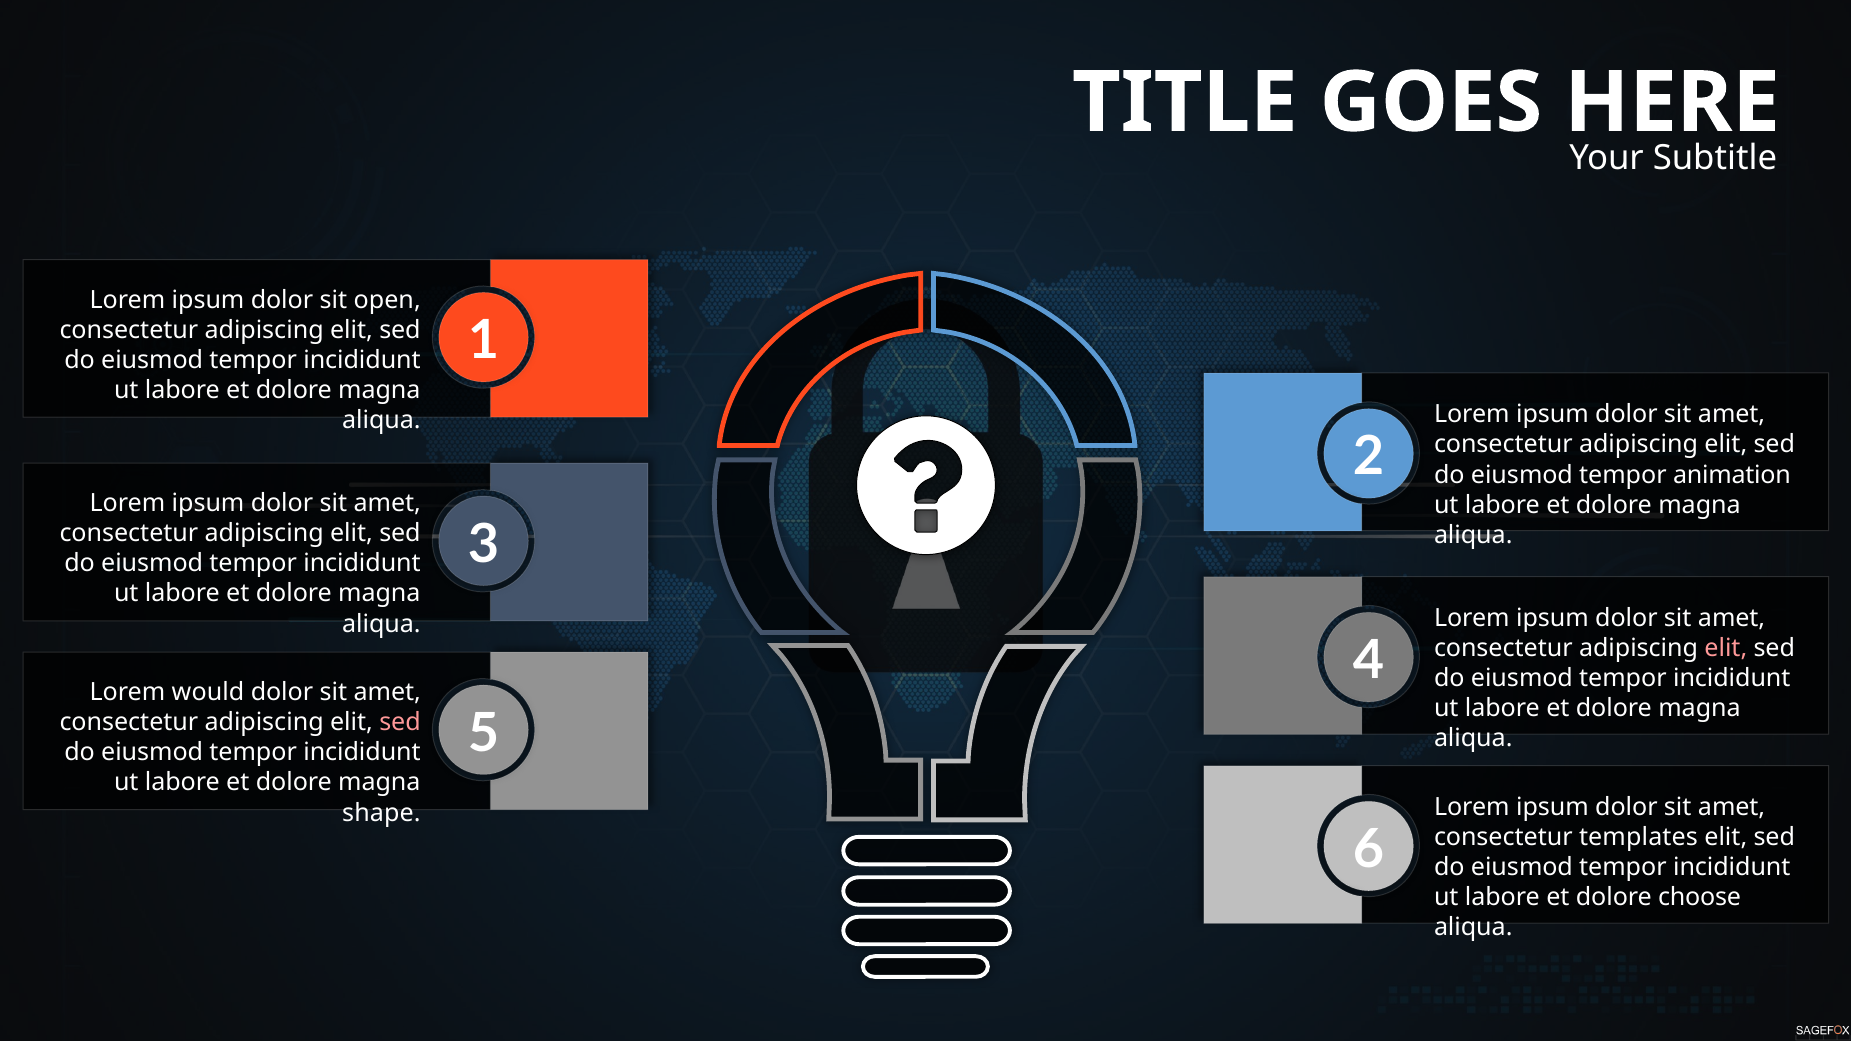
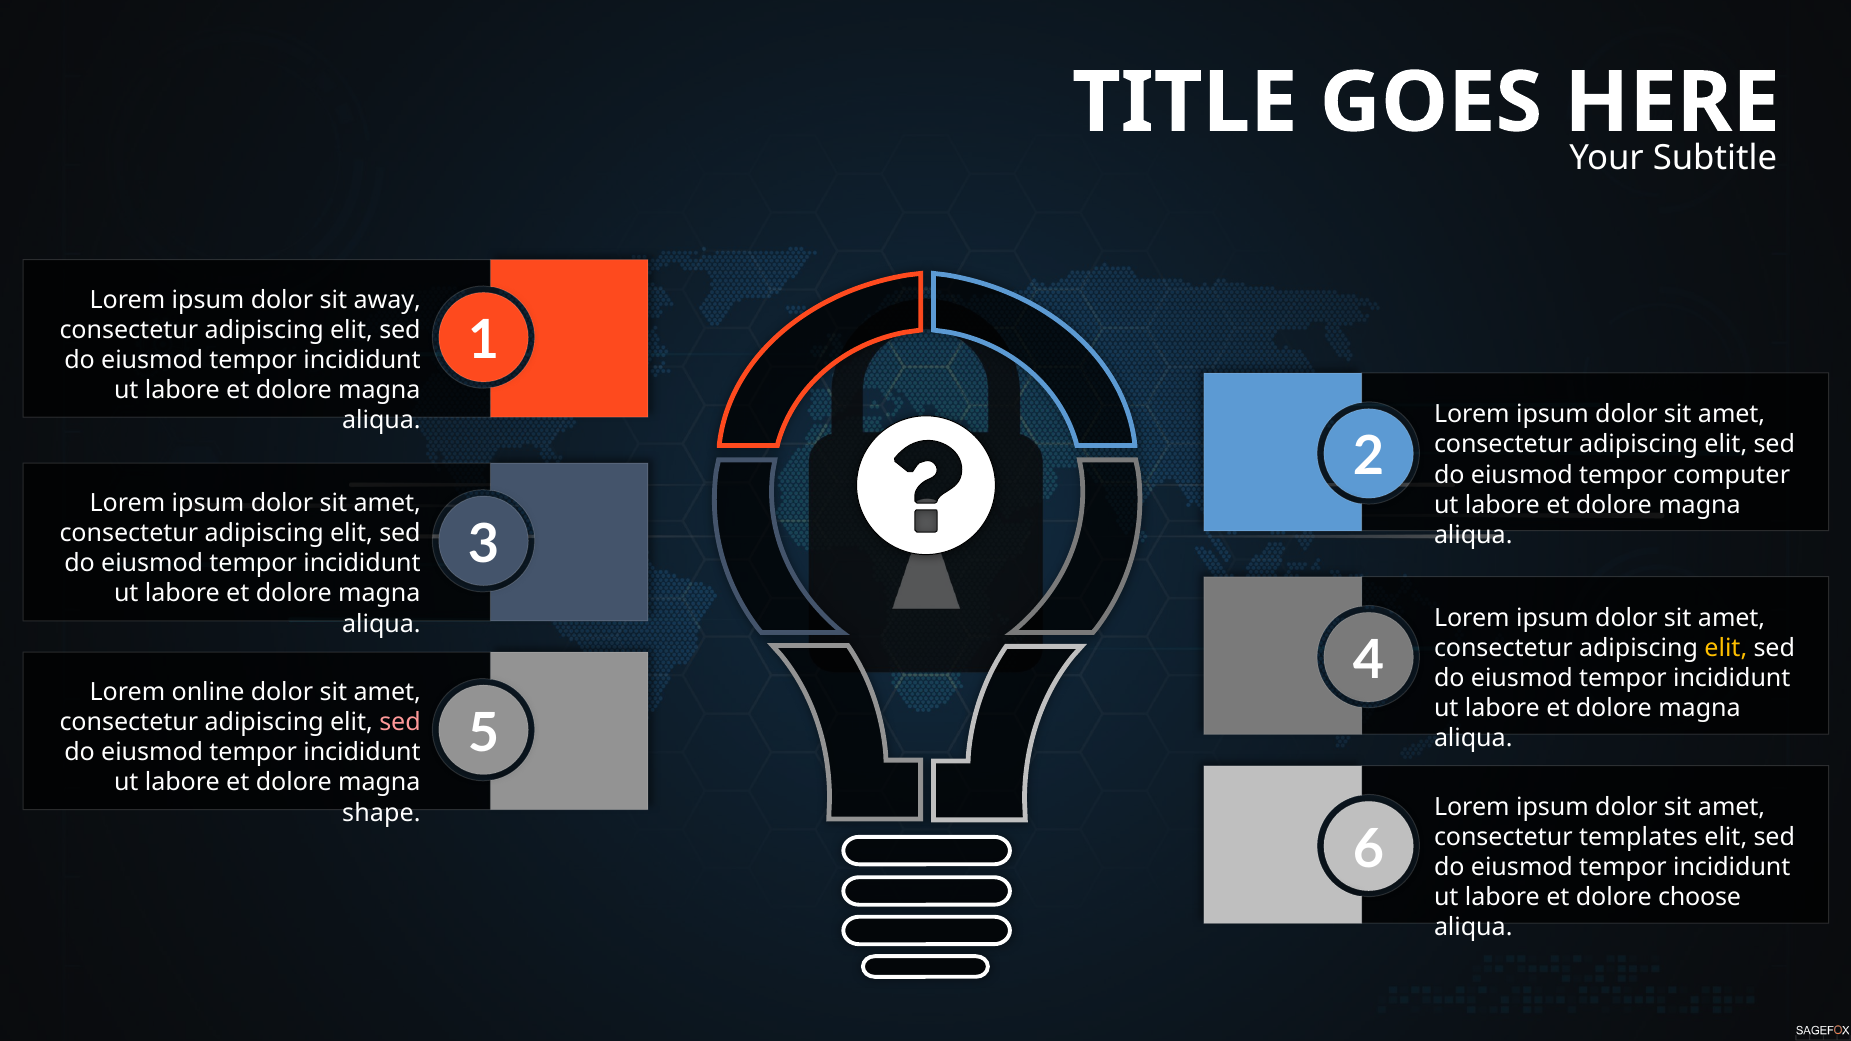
open: open -> away (387, 300)
animation: animation -> computer (1732, 475)
elit colour: pink -> yellow (1726, 648)
would: would -> online (208, 692)
